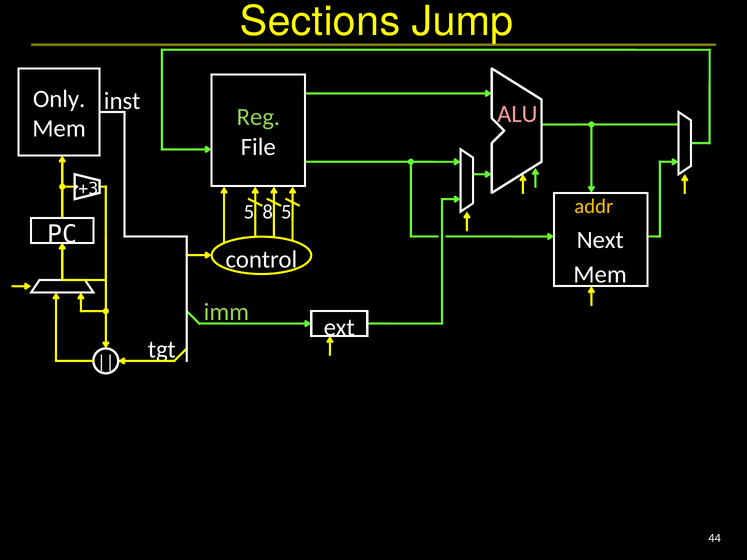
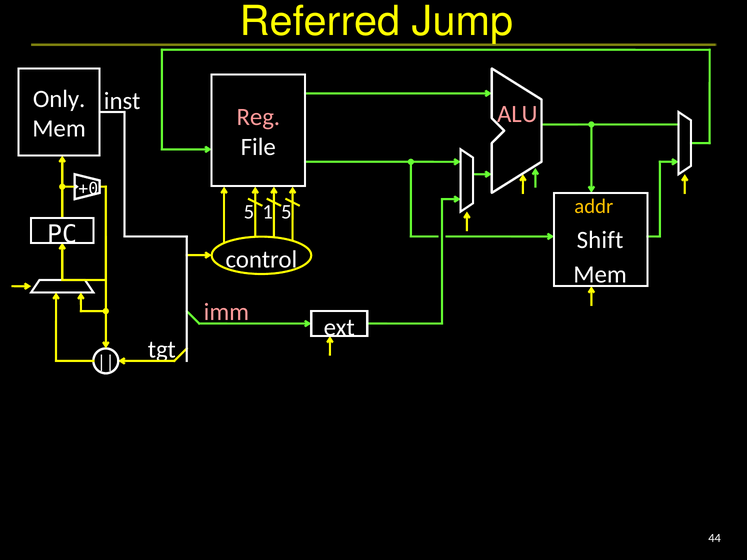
Sections: Sections -> Referred (320, 22)
Reg colour: light green -> pink (258, 117)
+3: +3 -> +0 (88, 189)
8: 8 -> 1 (268, 212)
Next: Next -> Shift (600, 240)
imm colour: light green -> pink (226, 312)
